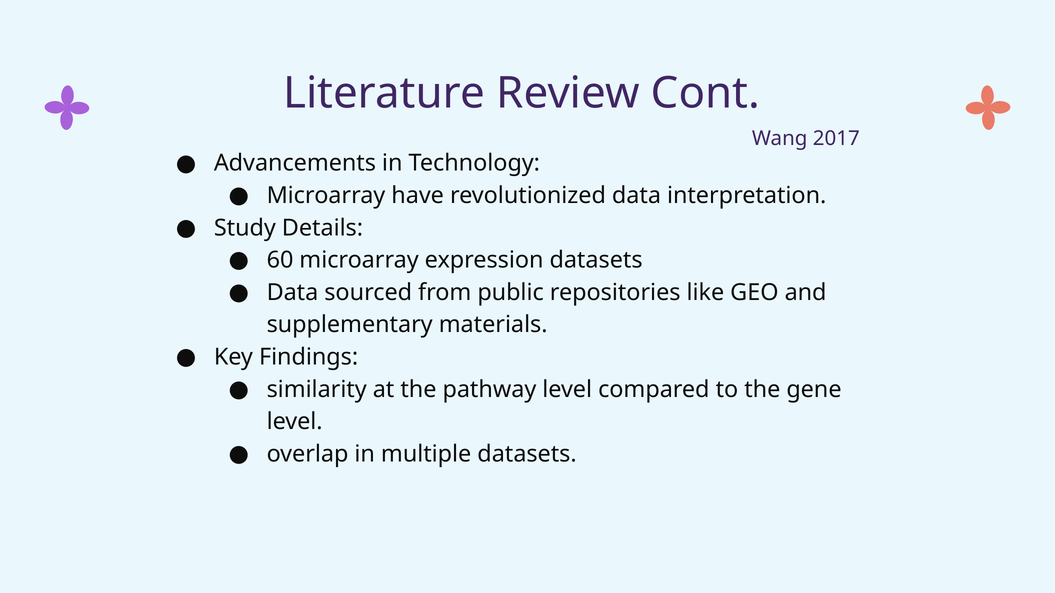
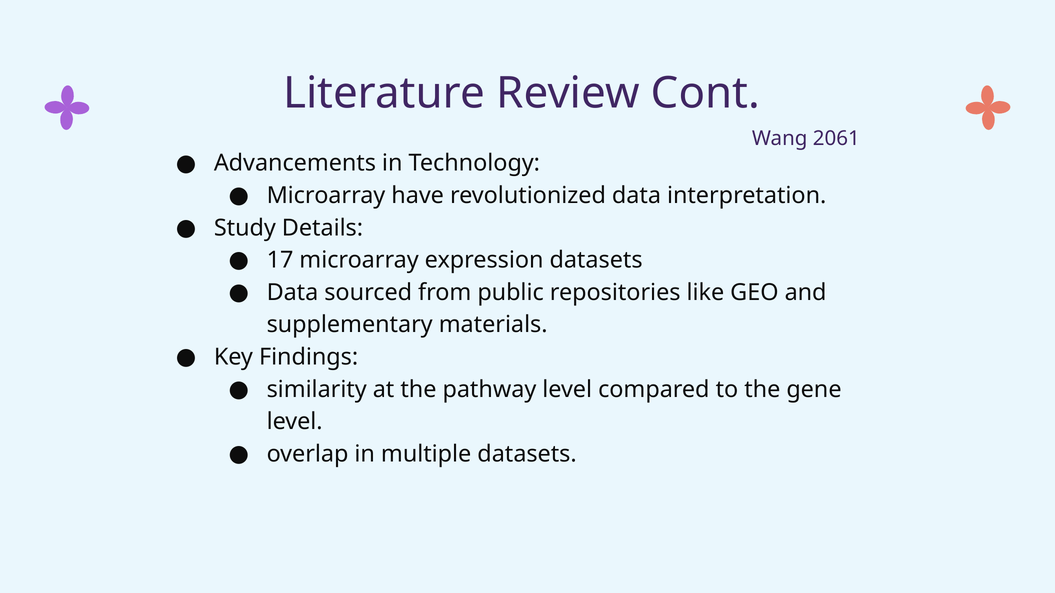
2017: 2017 -> 2061 (836, 139)
60: 60 -> 17 (280, 260)
